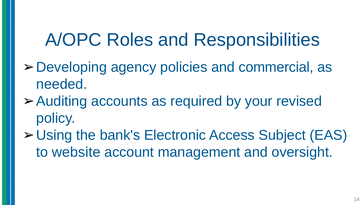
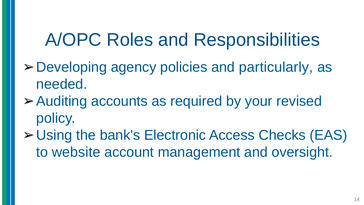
commercial: commercial -> particularly (276, 67)
Subject: Subject -> Checks (282, 135)
